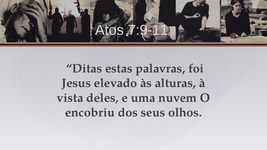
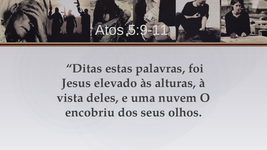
7:9-11: 7:9-11 -> 5:9-11 (148, 30)
